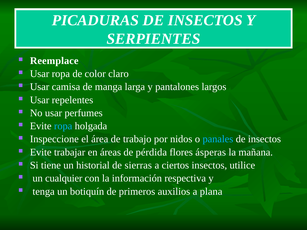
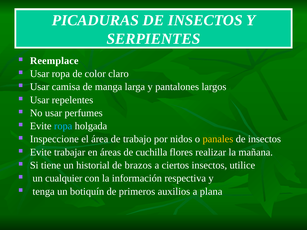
panales colour: light blue -> yellow (218, 139)
pérdida: pérdida -> cuchilla (151, 152)
ásperas: ásperas -> realizar (211, 152)
sierras: sierras -> brazos (138, 165)
